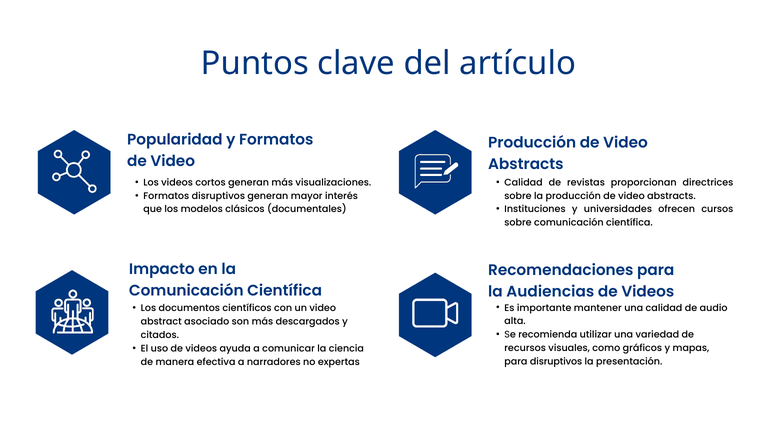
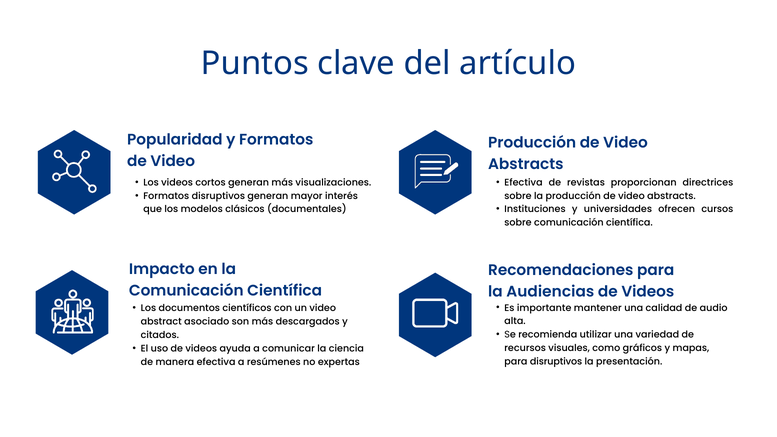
Calidad: Calidad -> Efectiva (523, 183)
narradores: narradores -> resúmenes (274, 362)
